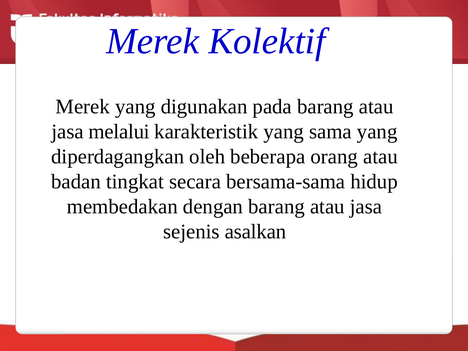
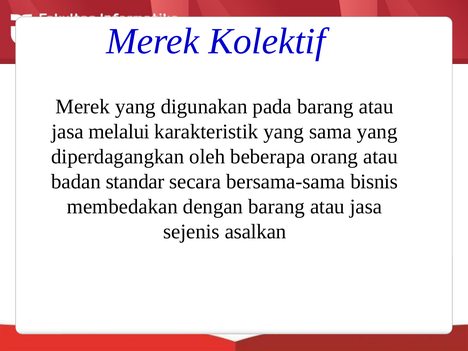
tingkat: tingkat -> standar (135, 182)
hidup: hidup -> bisnis (374, 182)
